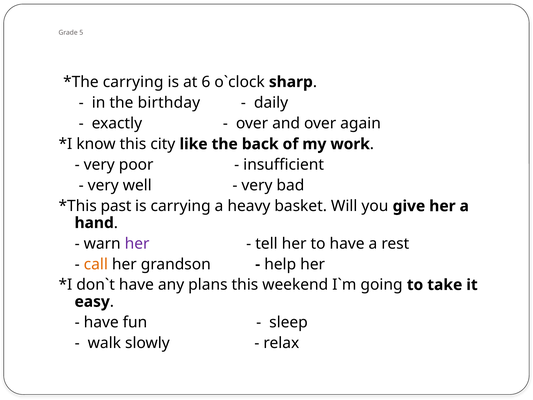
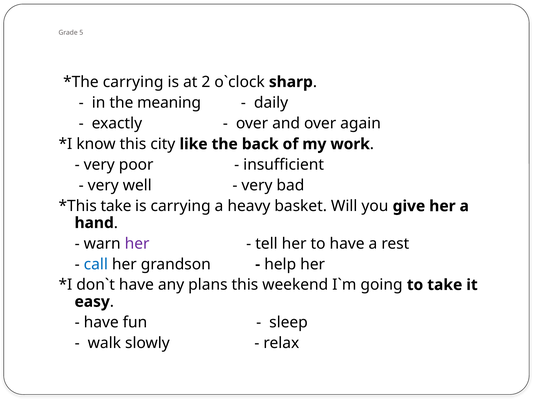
6: 6 -> 2 (206, 82)
birthday: birthday -> meaning (169, 103)
past: past -> take (116, 206)
call colour: orange -> blue (96, 264)
